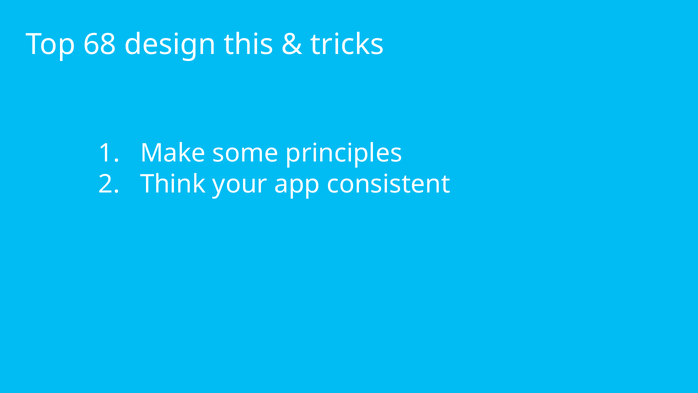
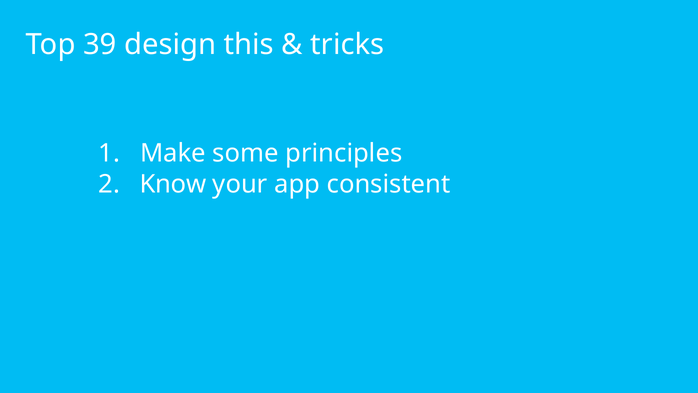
68: 68 -> 39 (100, 45)
Think: Think -> Know (173, 184)
